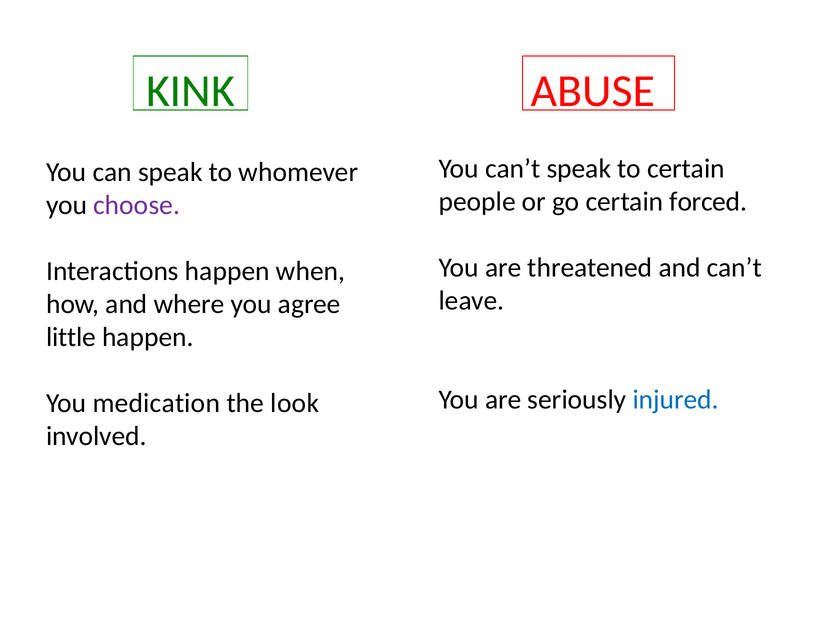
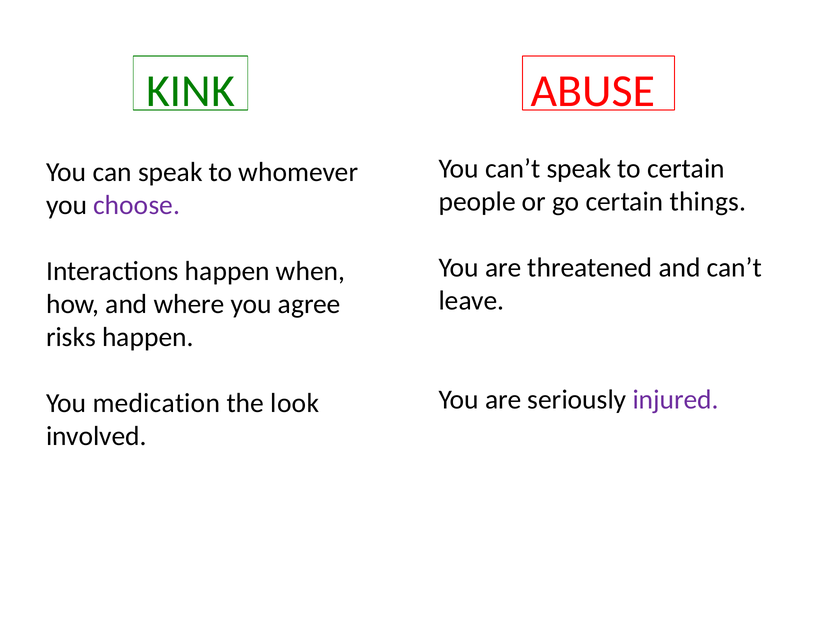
forced: forced -> things (708, 202)
little: little -> risks (71, 338)
injured colour: blue -> purple (676, 400)
